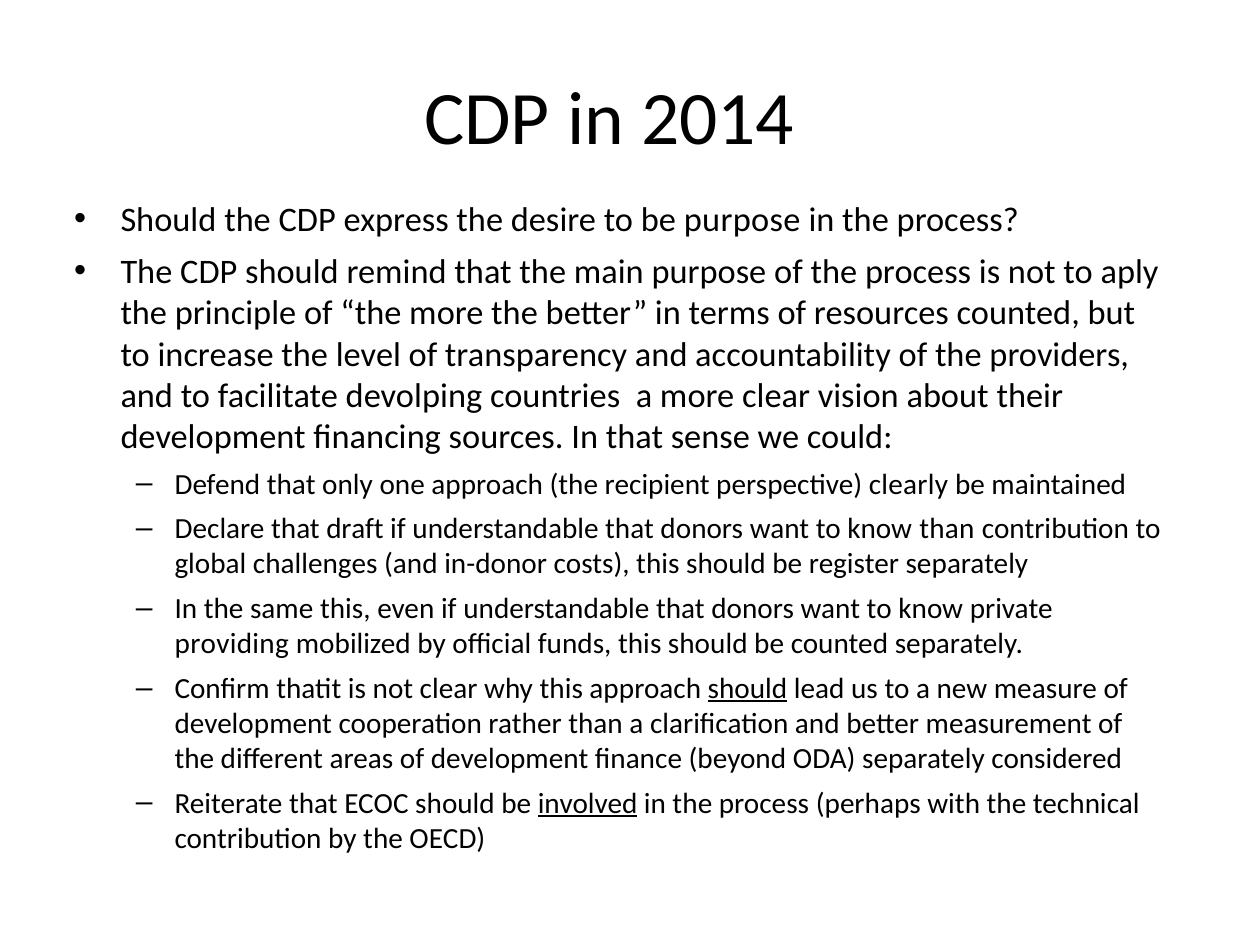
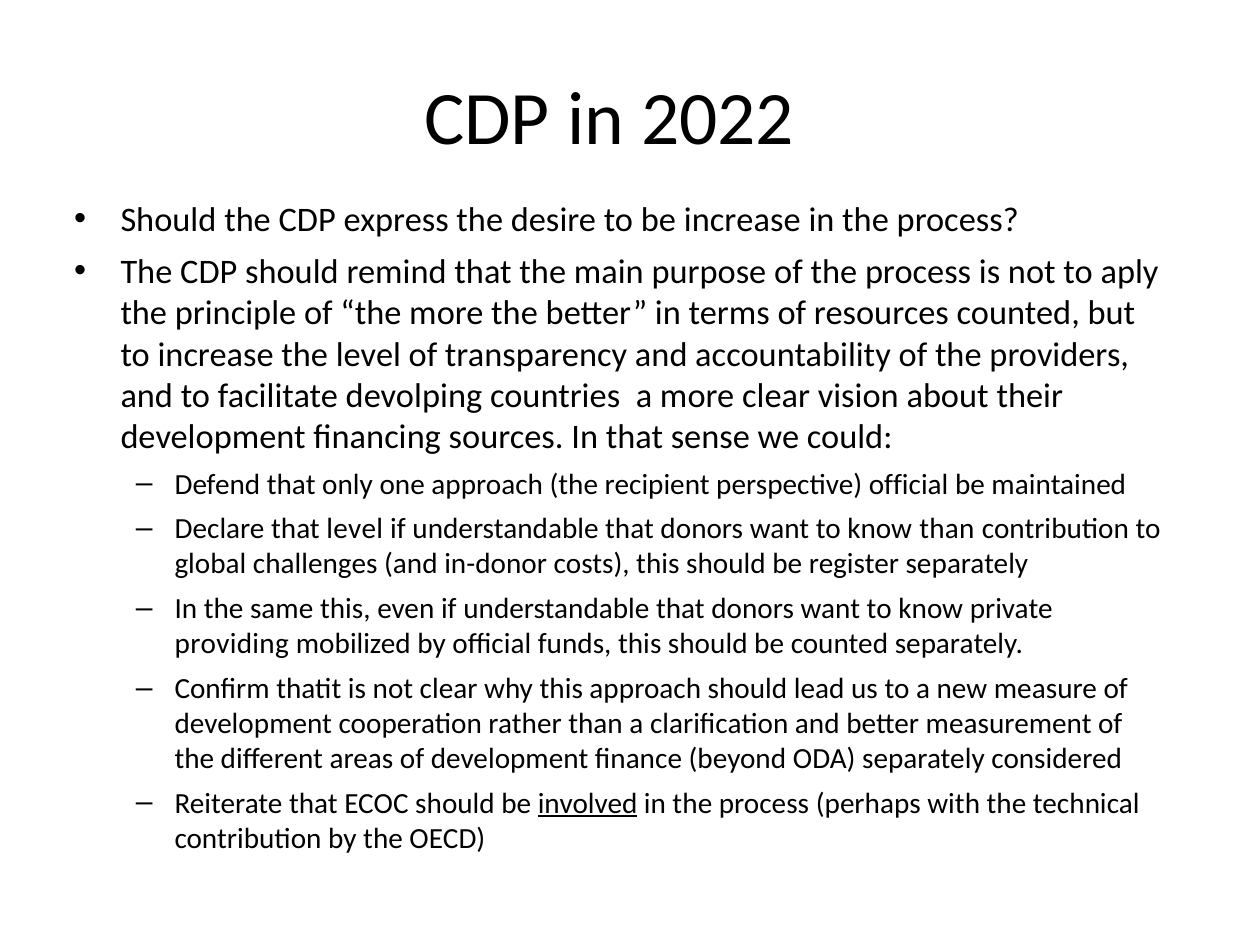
2014: 2014 -> 2022 (718, 120)
be purpose: purpose -> increase (742, 220)
perspective clearly: clearly -> official (909, 485)
that draft: draft -> level (355, 529)
should underline: present -> none (747, 689)
